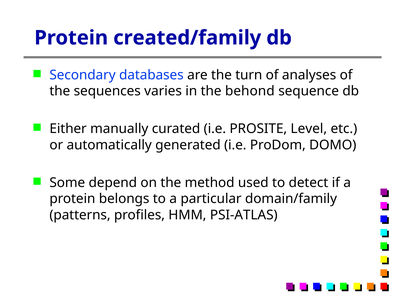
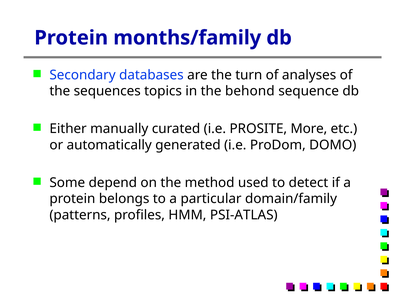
created/family: created/family -> months/family (187, 38)
varies: varies -> topics (163, 91)
Level: Level -> More (309, 129)
